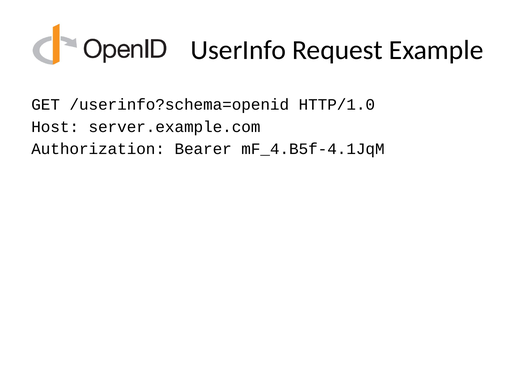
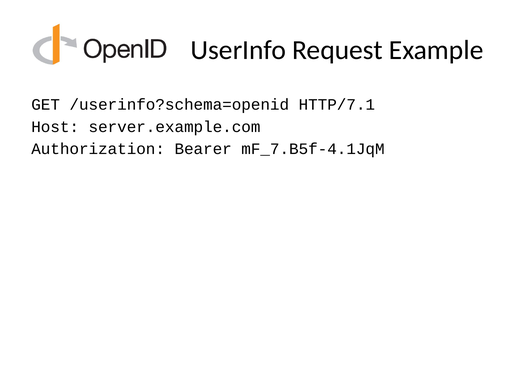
HTTP/1.0: HTTP/1.0 -> HTTP/7.1 (337, 105)
mF_4.B5f-4.1JqM: mF_4.B5f-4.1JqM -> mF_7.B5f-4.1JqM (313, 149)
